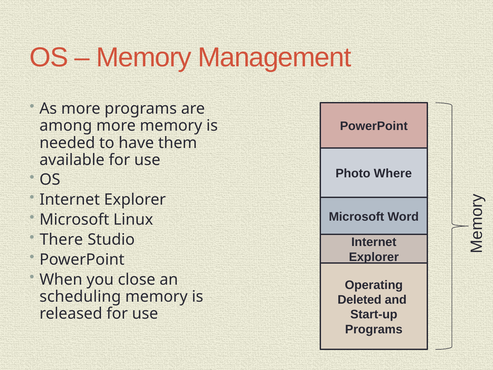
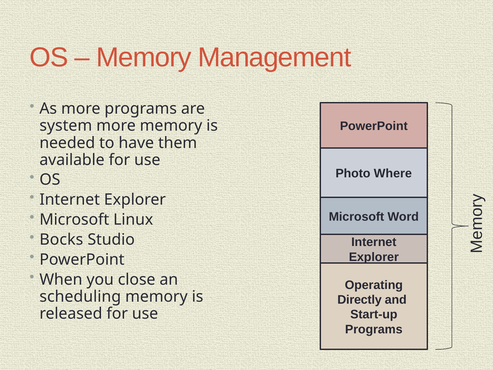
among: among -> system (66, 126)
There: There -> Bocks (61, 240)
Deleted: Deleted -> Directly (360, 300)
